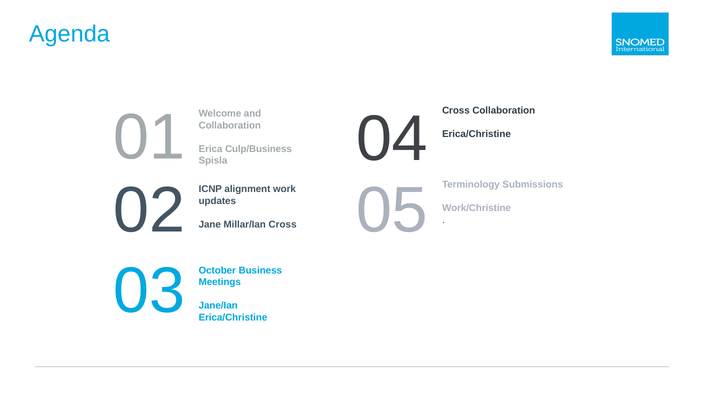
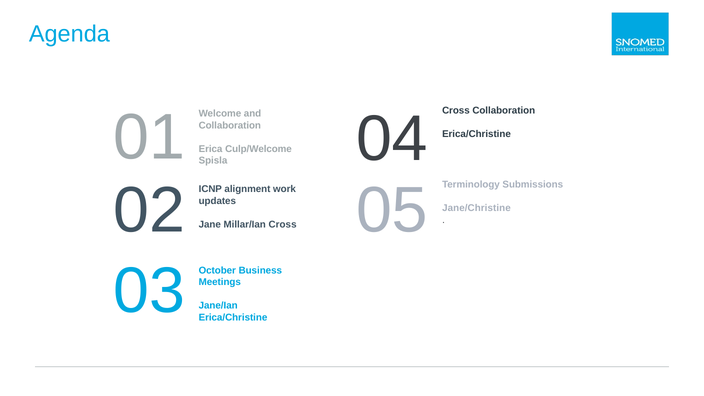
Culp/Business: Culp/Business -> Culp/Welcome (258, 149)
Work/Christine: Work/Christine -> Jane/Christine (476, 208)
